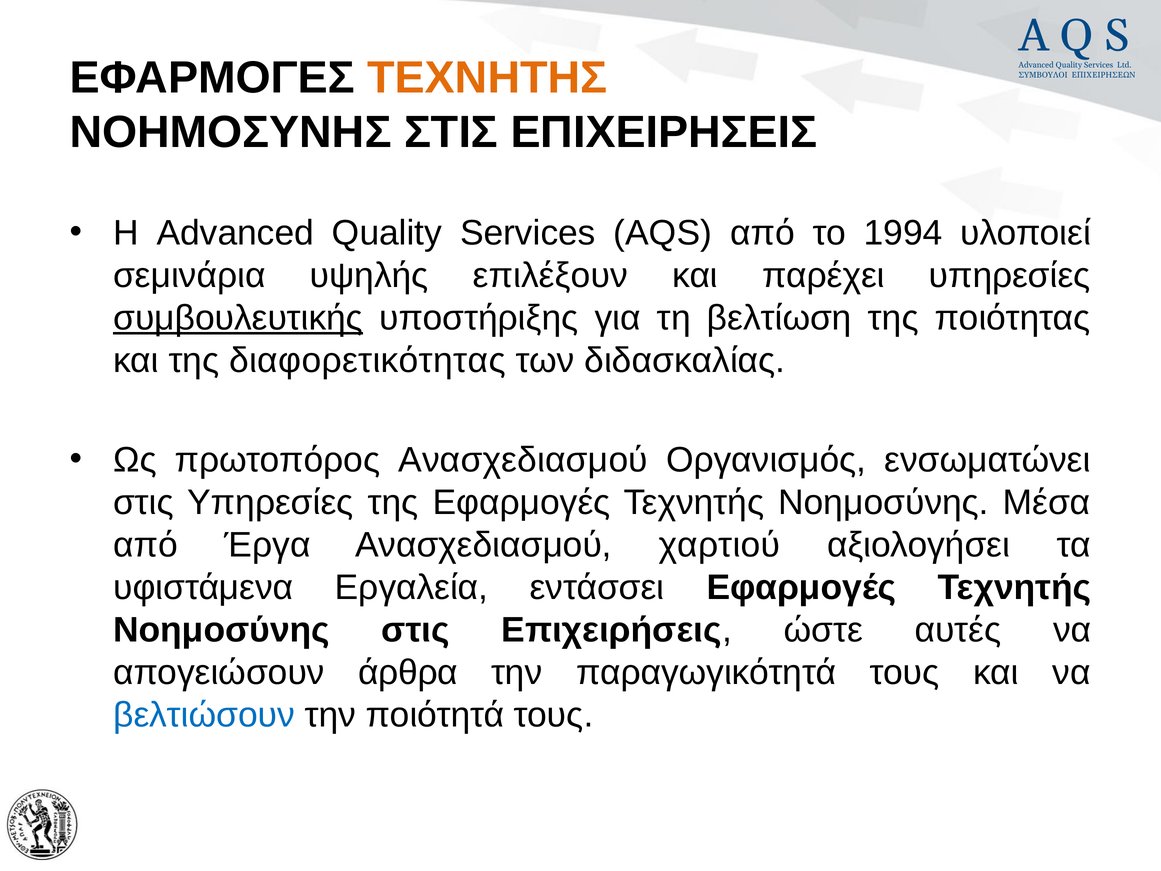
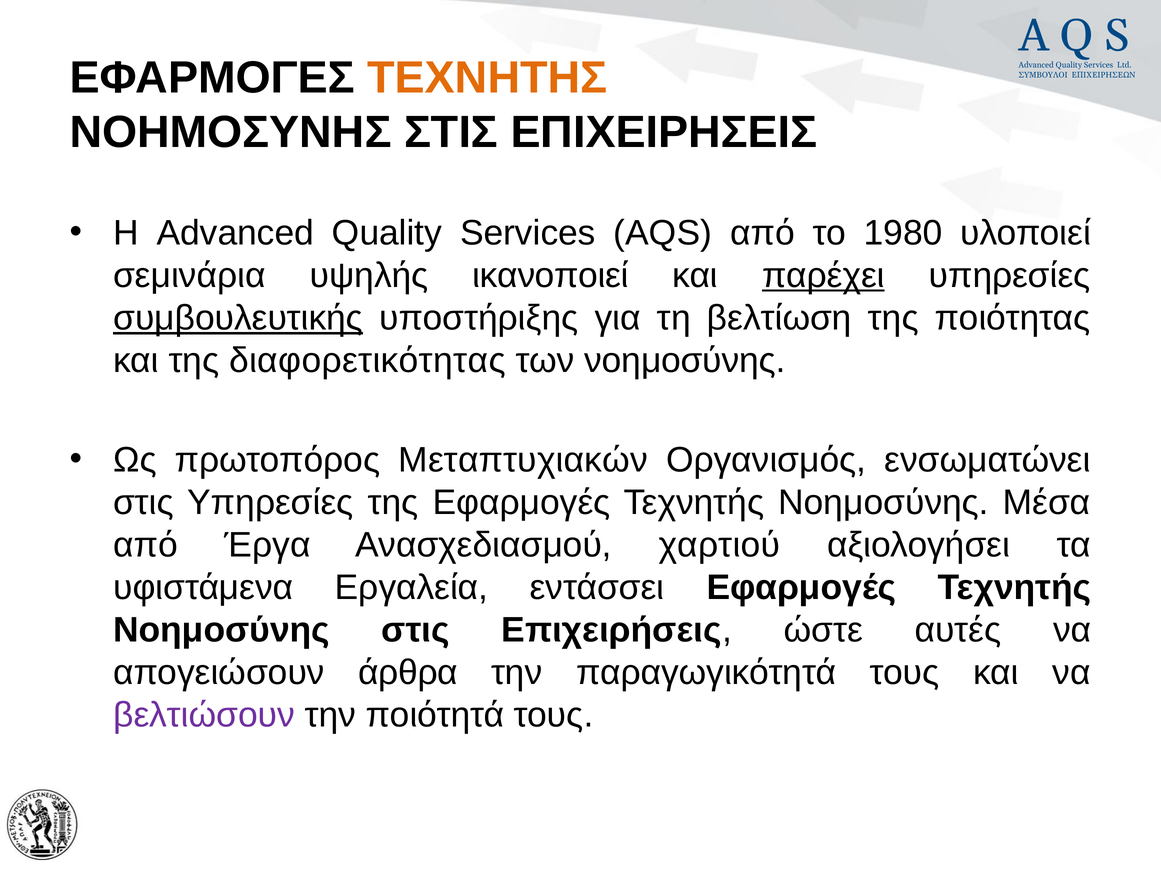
1994: 1994 -> 1980 (903, 233)
επιλέξουν: επιλέξουν -> ικανοποιεί (550, 275)
παρέχει underline: none -> present (823, 275)
των διδασκαλίας: διδασκαλίας -> νοημοσύνης (685, 360)
πρωτοπόρος Ανασχεδιασμού: Ανασχεδιασμού -> Μεταπτυχιακών (523, 460)
βελτιώσουν colour: blue -> purple (204, 715)
